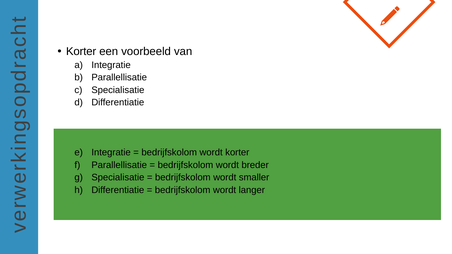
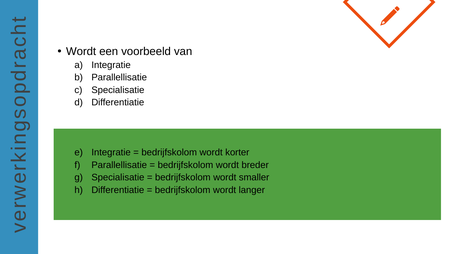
Korter: Korter -> Wordt (81, 52)
